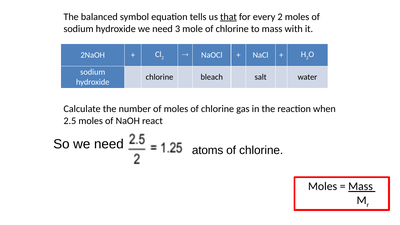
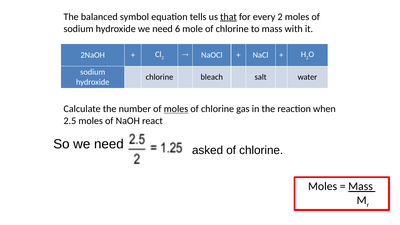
3: 3 -> 6 (178, 29)
moles underline: none -> present (176, 109)
atoms: atoms -> asked (208, 150)
